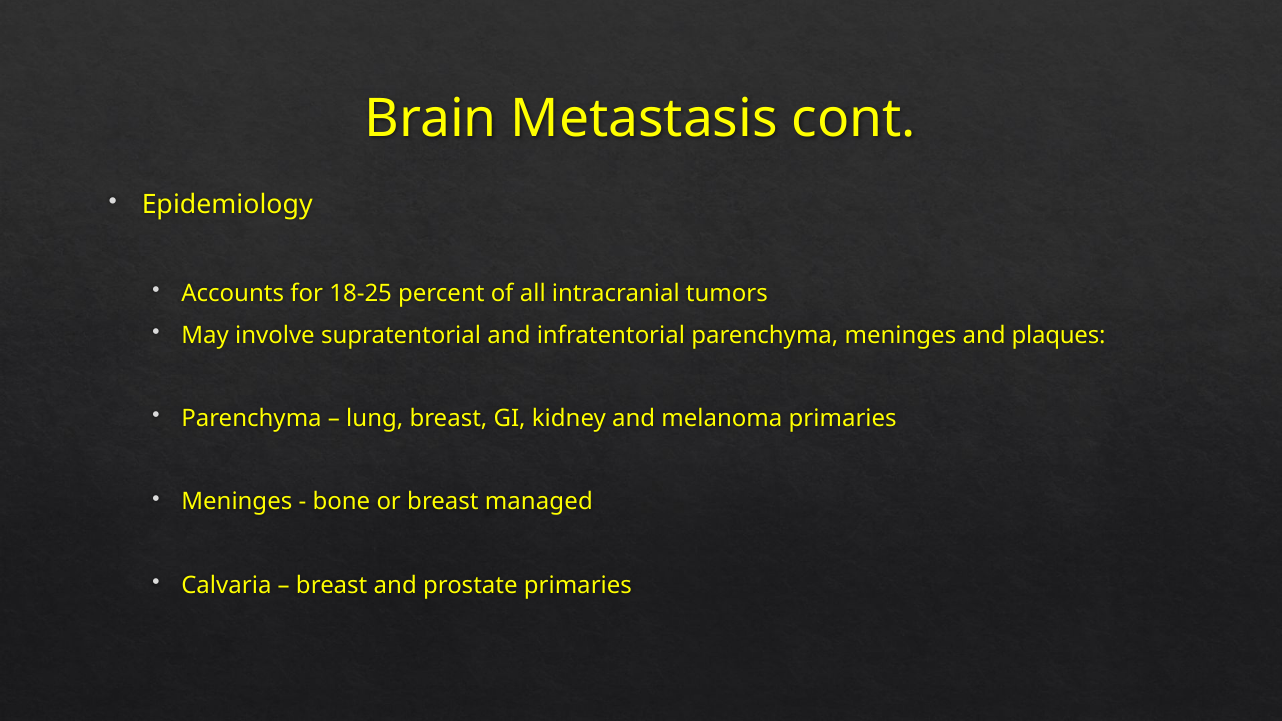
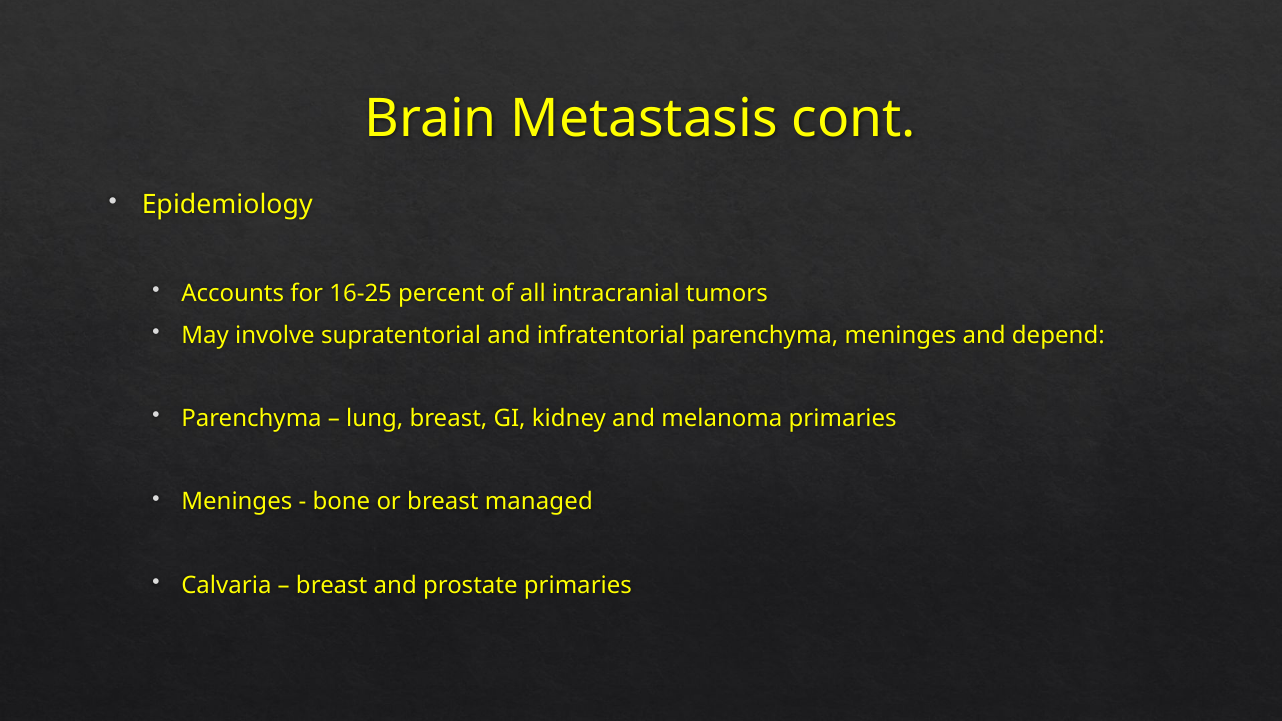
18-25: 18-25 -> 16-25 (361, 293)
plaques: plaques -> depend (1058, 335)
